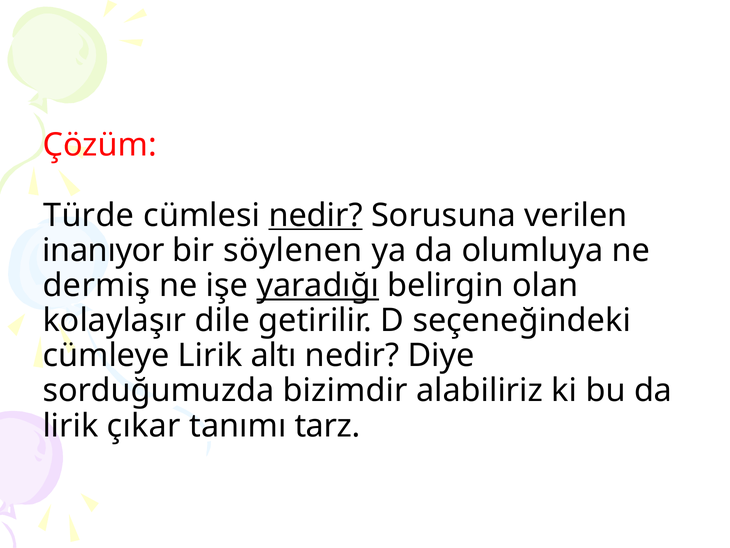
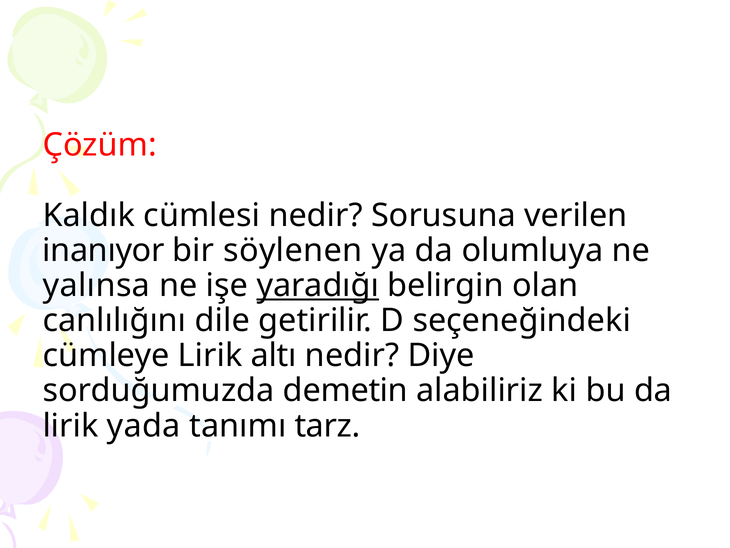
Türde: Türde -> Kaldık (89, 215)
nedir underline: present -> none (316, 215)
dermiş: dermiş -> yalınsa (96, 285)
kolaylaşır: kolaylaşır -> canlılığını (115, 320)
bizimdir: bizimdir -> demetin (345, 390)
çıkar: çıkar -> yada (144, 425)
